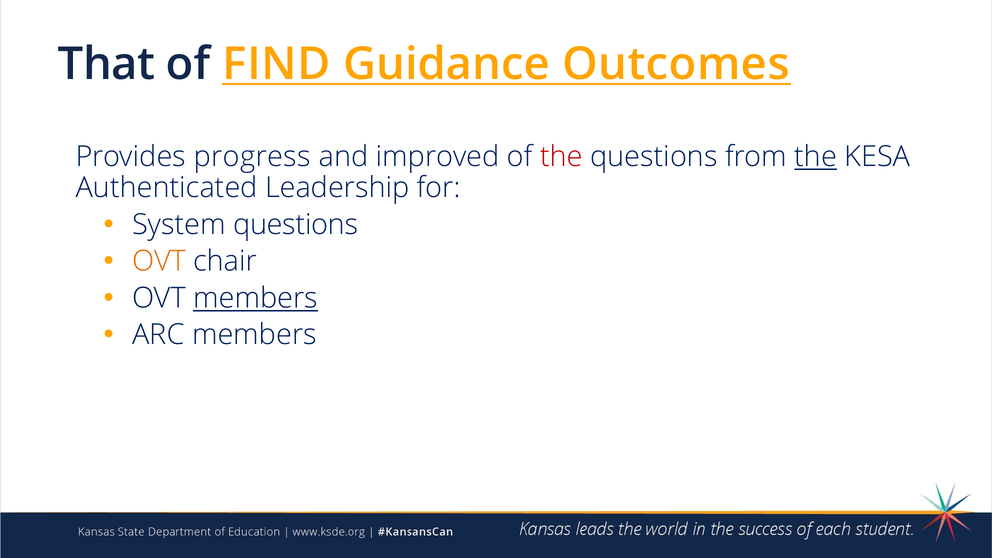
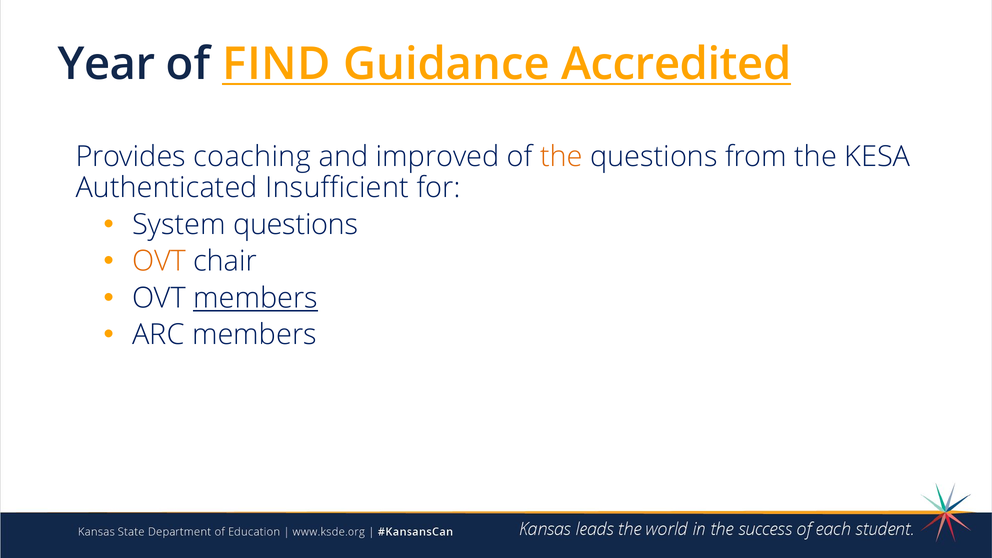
That: That -> Year (107, 64)
Outcomes: Outcomes -> Accredited (676, 64)
progress: progress -> coaching (252, 157)
the colour: red -> orange (561, 157)
the underline: present -> none (816, 157)
Leadership: Leadership -> Insufficient (337, 188)
